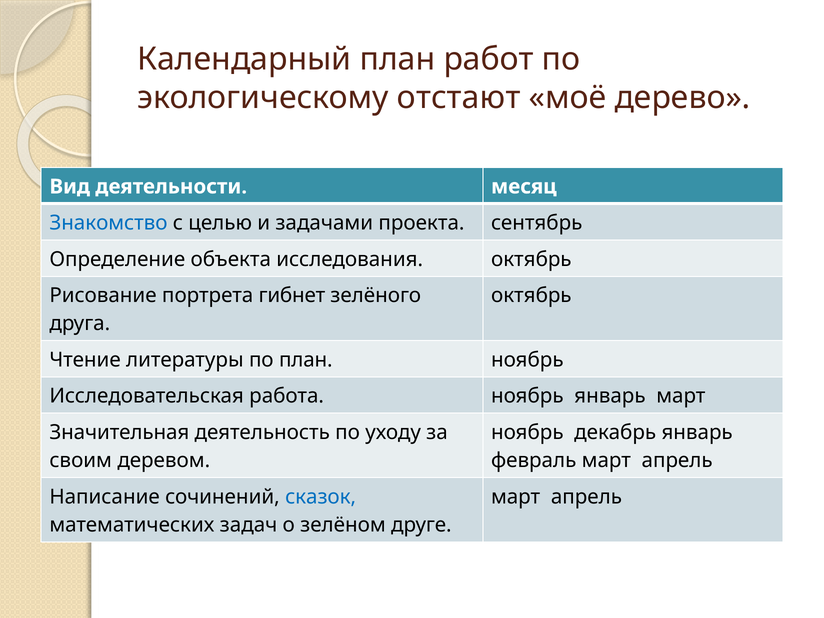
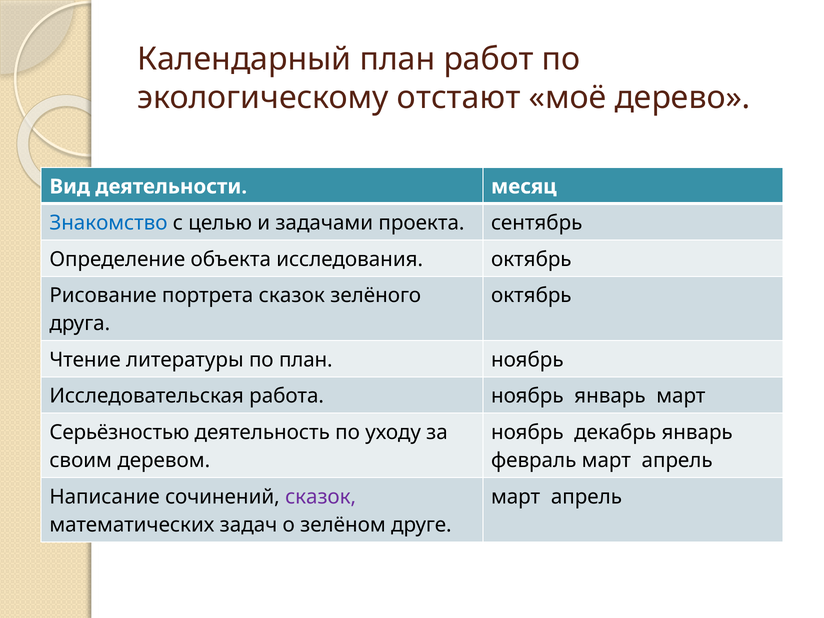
портрета гибнет: гибнет -> сказок (292, 296)
Значительная: Значительная -> Серьёзностью (119, 432)
сказок colour: blue -> purple (321, 497)
